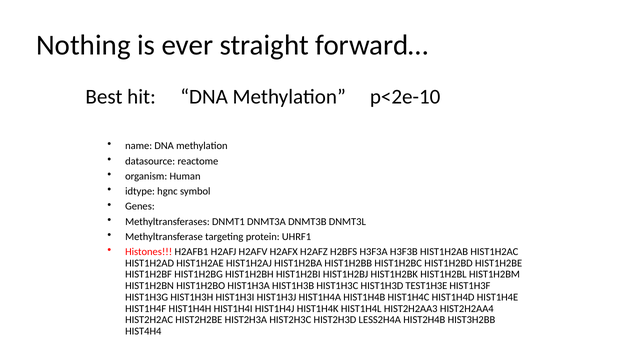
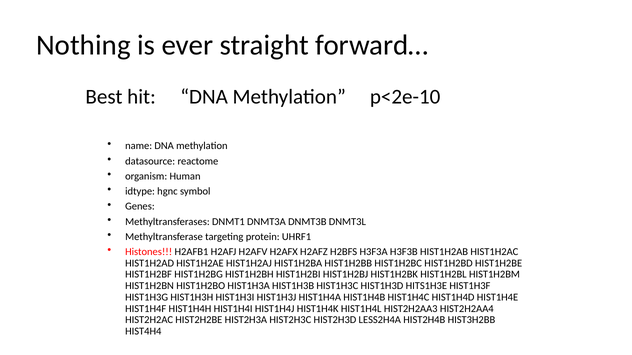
TEST1H3E: TEST1H3E -> HITS1H3E (426, 286)
